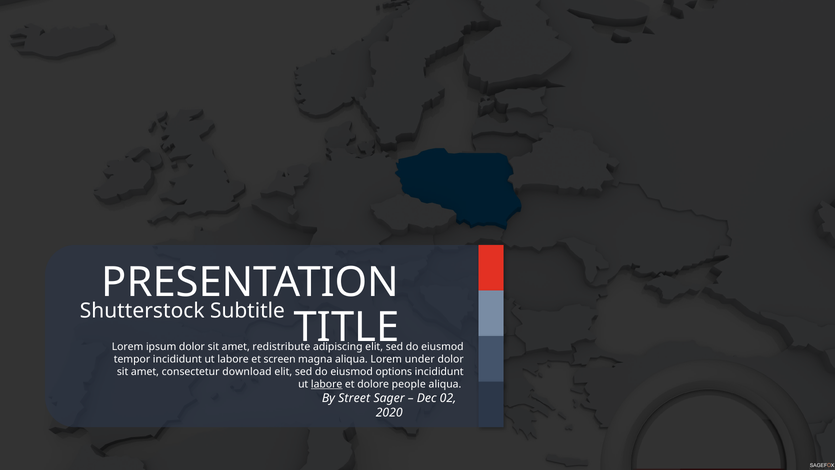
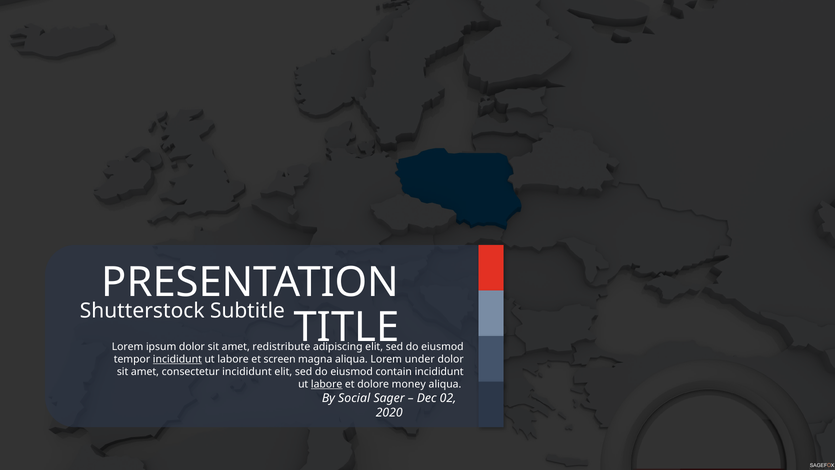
incididunt underline: none -> present (177, 359)
consectetur download: download -> incididunt (247, 372)
options: options -> contain (394, 372)
people: people -> money (409, 384)
Street: Street -> Social (354, 398)
